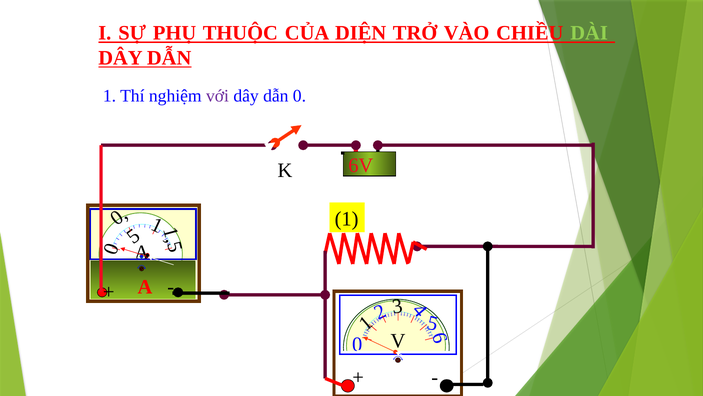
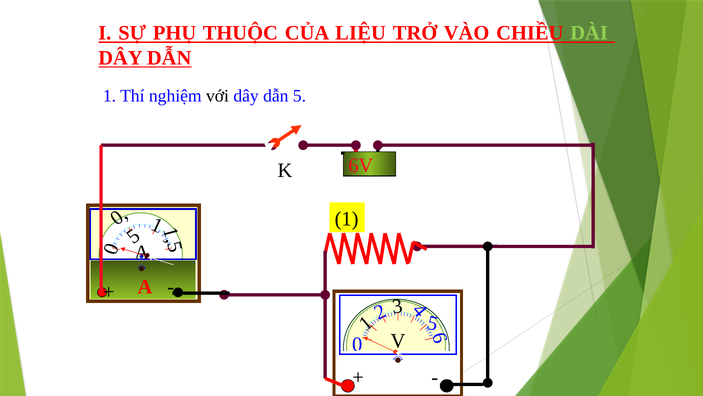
DIỆN: DIỆN -> LIỆU (361, 33)
với colour: purple -> black (218, 96)
dẫn 0: 0 -> 5 (299, 96)
